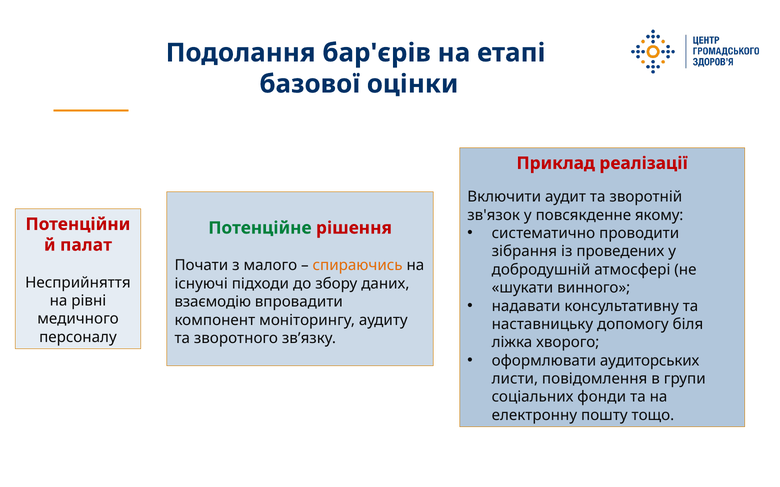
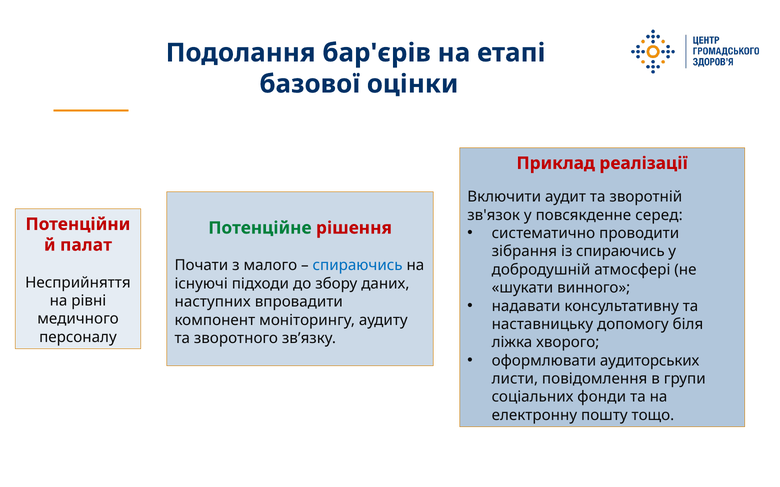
якому: якому -> серед (659, 215)
із проведених: проведених -> спираючись (620, 252)
спираючись colour: orange -> blue (358, 266)
взаємодію: взаємодію -> наступних (213, 302)
